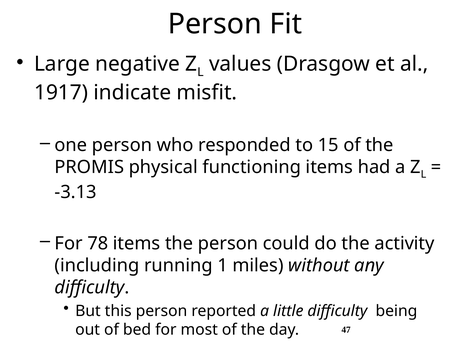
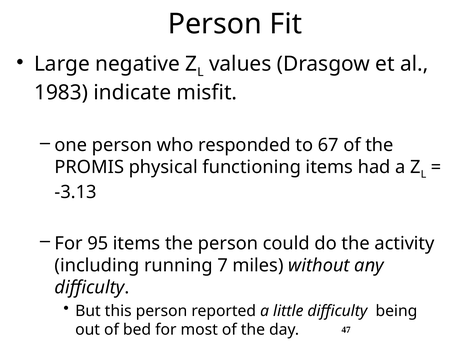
1917: 1917 -> 1983 (61, 92)
15: 15 -> 67 (328, 145)
78: 78 -> 95 (98, 243)
1: 1 -> 7 (223, 265)
